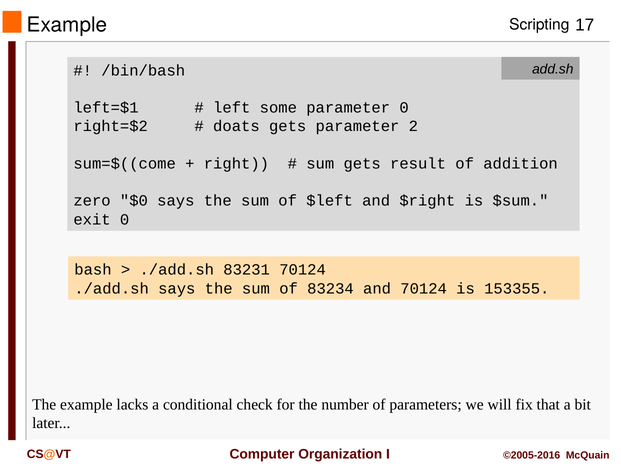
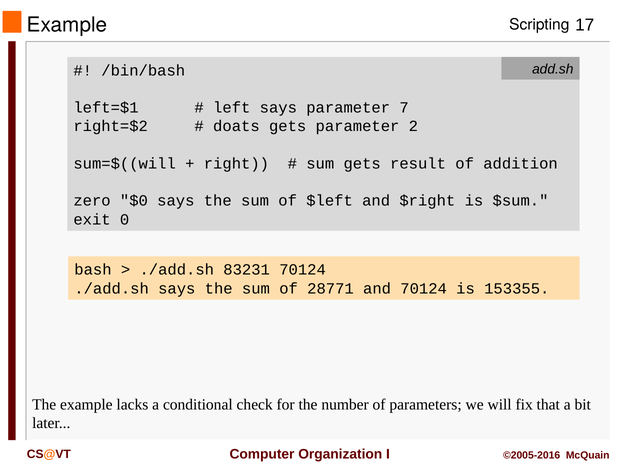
left some: some -> says (278, 108)
parameter 0: 0 -> 7 (404, 108)
sum=$((come: sum=$((come -> sum=$((will (125, 164)
83234: 83234 -> 28771 (330, 288)
